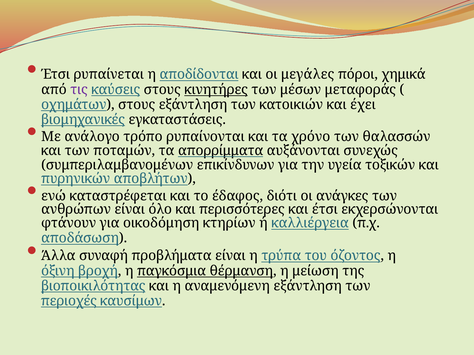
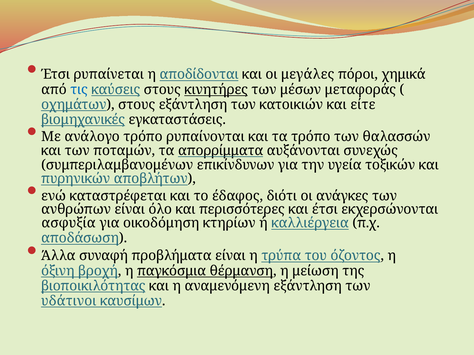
τις colour: purple -> blue (79, 90)
έχει: έχει -> είτε (363, 105)
τα χρόνο: χρόνο -> τρόπο (311, 137)
φτάνουν: φτάνουν -> ασφυξία (68, 223)
περιοχές: περιοχές -> υδάτινοι (69, 301)
